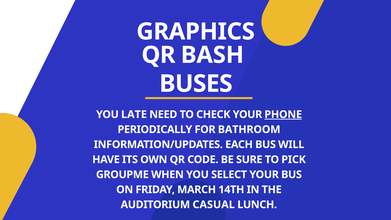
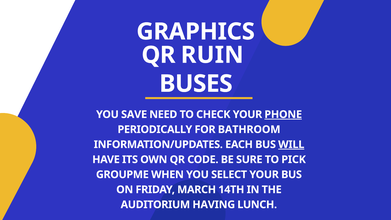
BASH: BASH -> RUIN (212, 55)
LATE: LATE -> SAVE (134, 114)
WILL underline: none -> present (291, 144)
CASUAL: CASUAL -> HAVING (214, 205)
